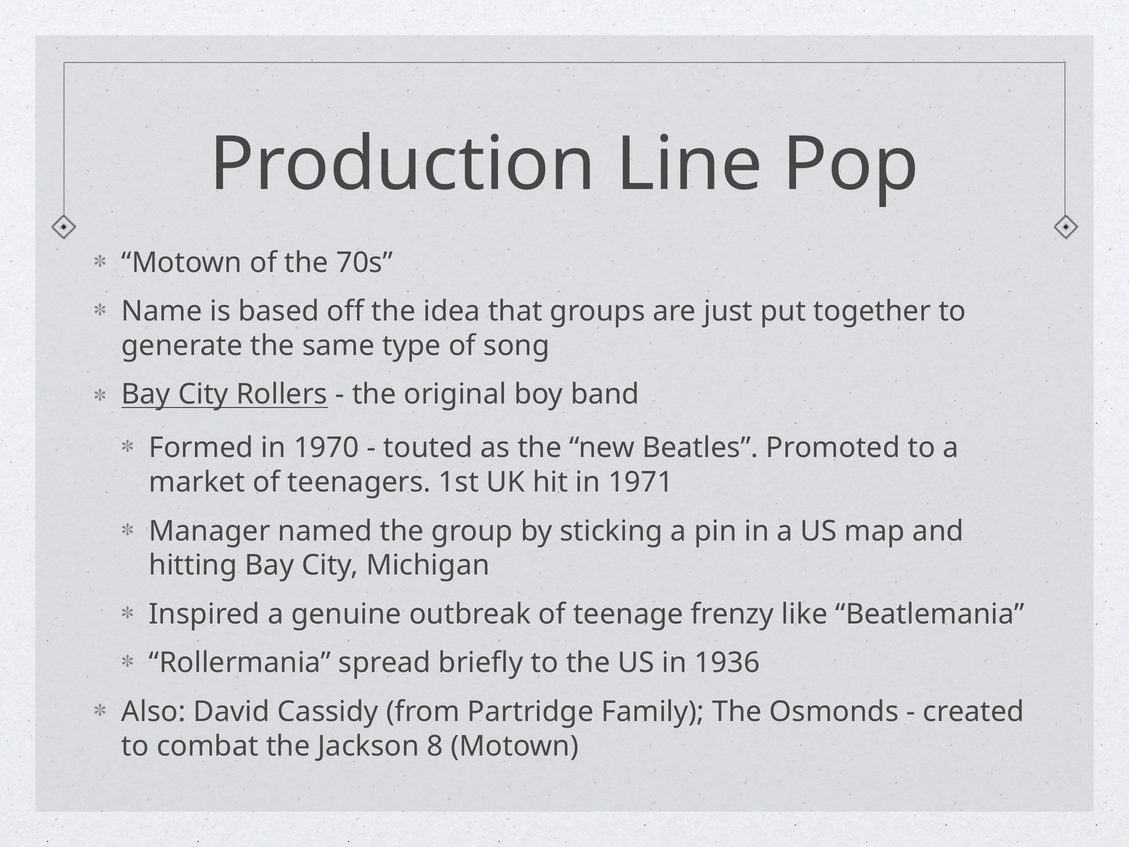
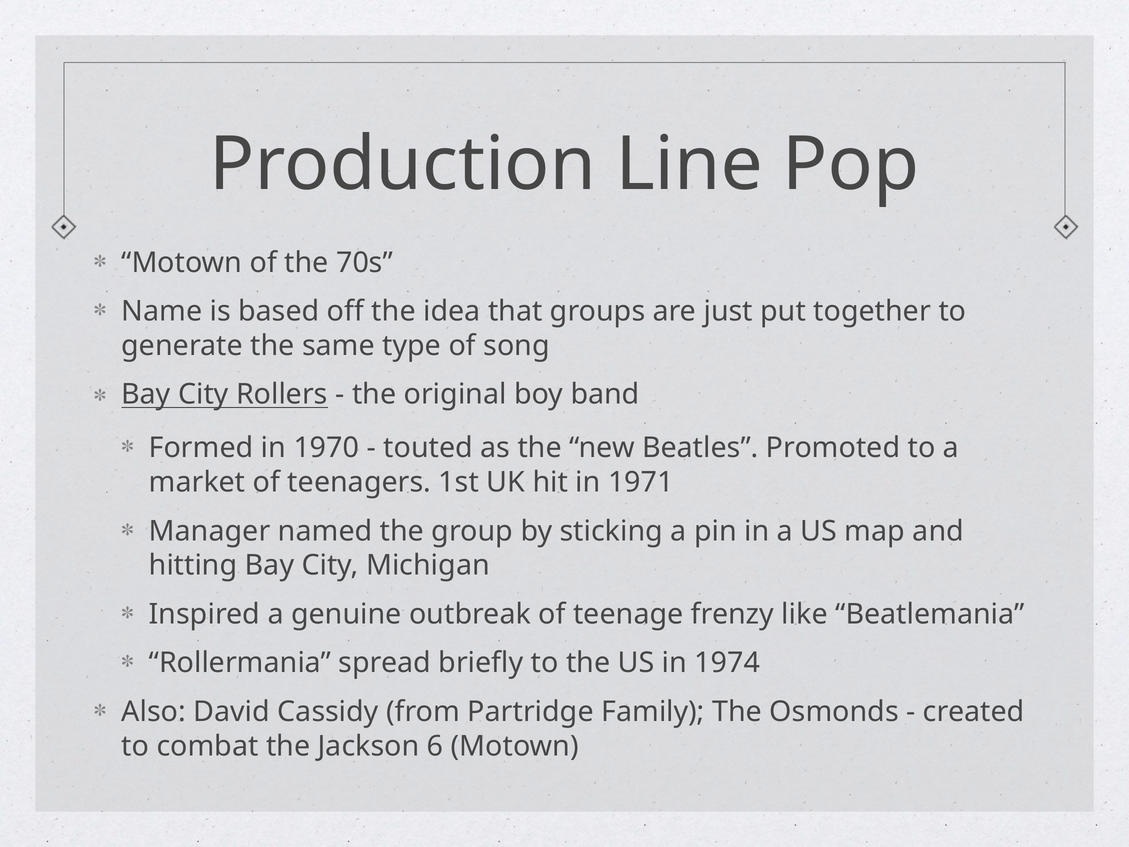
1936: 1936 -> 1974 (727, 663)
8: 8 -> 6 (435, 746)
